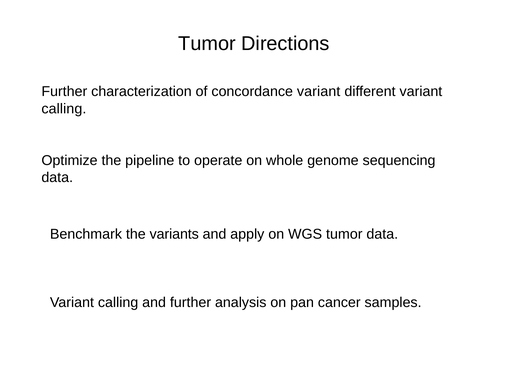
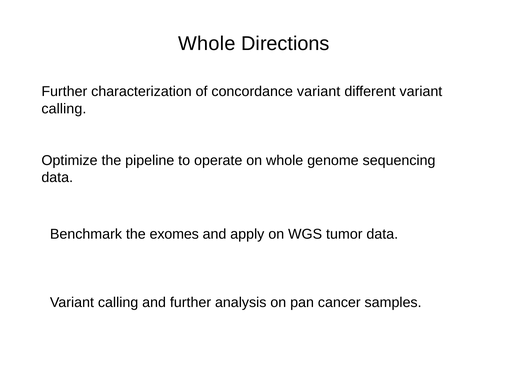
Tumor: Tumor -> Whole (207, 44)
variants: variants -> exomes (174, 234)
